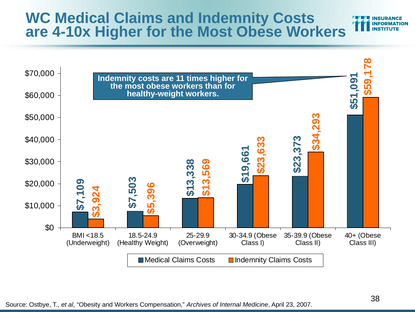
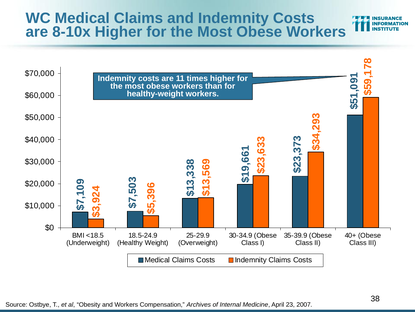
4-10x: 4-10x -> 8-10x (71, 32)
